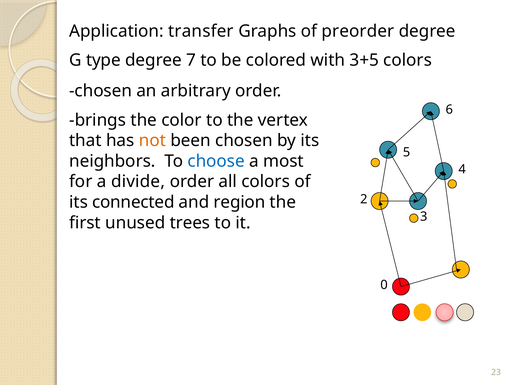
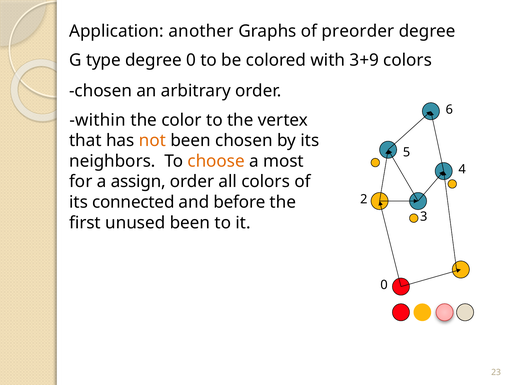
transfer: transfer -> another (201, 31)
degree 7: 7 -> 0 (191, 60)
3+5: 3+5 -> 3+9 (364, 60)
brings: brings -> within (98, 120)
choose colour: blue -> orange (216, 161)
divide: divide -> assign (138, 182)
region: region -> before (240, 202)
unused trees: trees -> been (190, 223)
